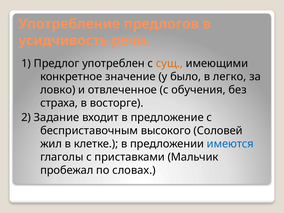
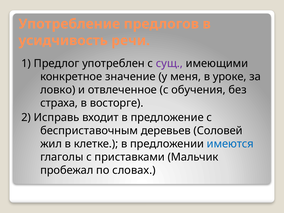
сущ colour: orange -> purple (169, 63)
было: было -> меня (186, 77)
легко: легко -> уроке (230, 77)
Задание: Задание -> Исправь (57, 117)
высокого: высокого -> деревьев (166, 131)
